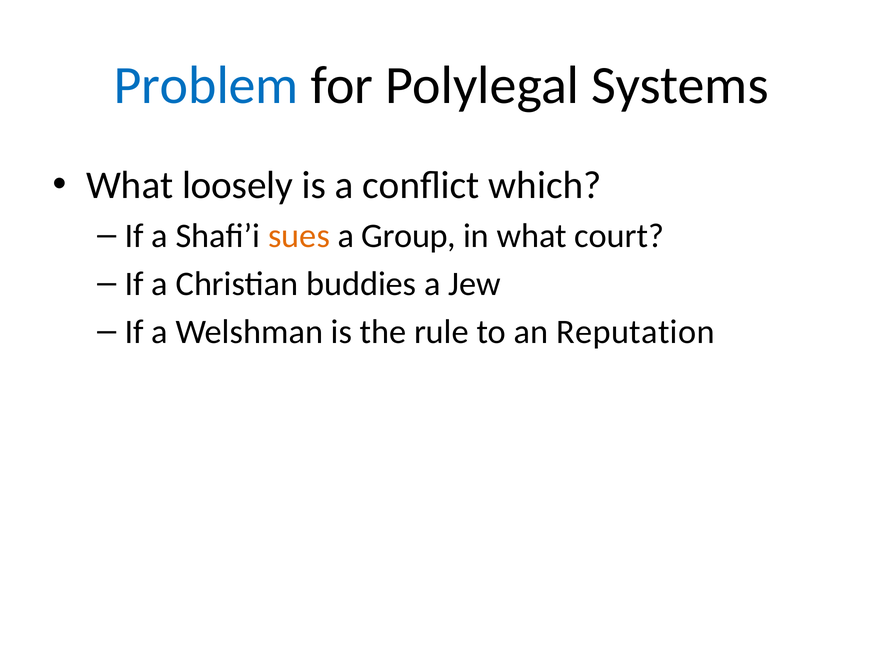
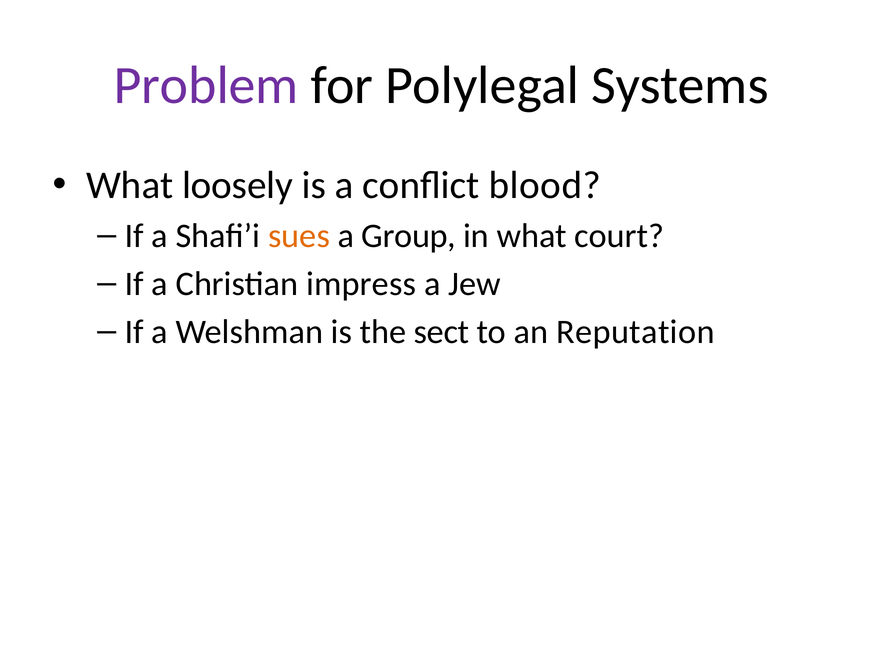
Problem colour: blue -> purple (206, 85)
which: which -> blood (545, 185)
buddies: buddies -> impress (361, 284)
rule: rule -> sect (442, 332)
